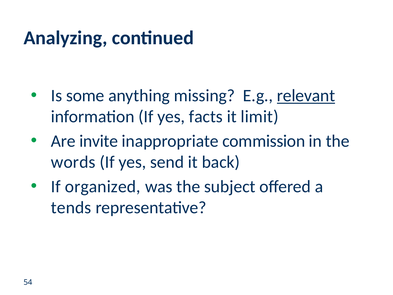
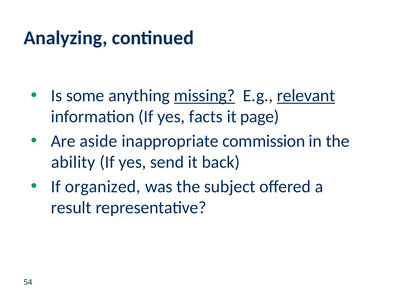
missing underline: none -> present (204, 96)
limit: limit -> page (260, 117)
invite: invite -> aside (99, 141)
words: words -> ability (73, 162)
tends: tends -> result (71, 207)
